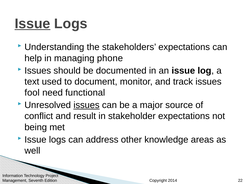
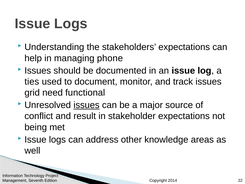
Issue underline: present -> none (32, 24)
text: text -> ties (32, 82)
fool: fool -> grid (32, 93)
